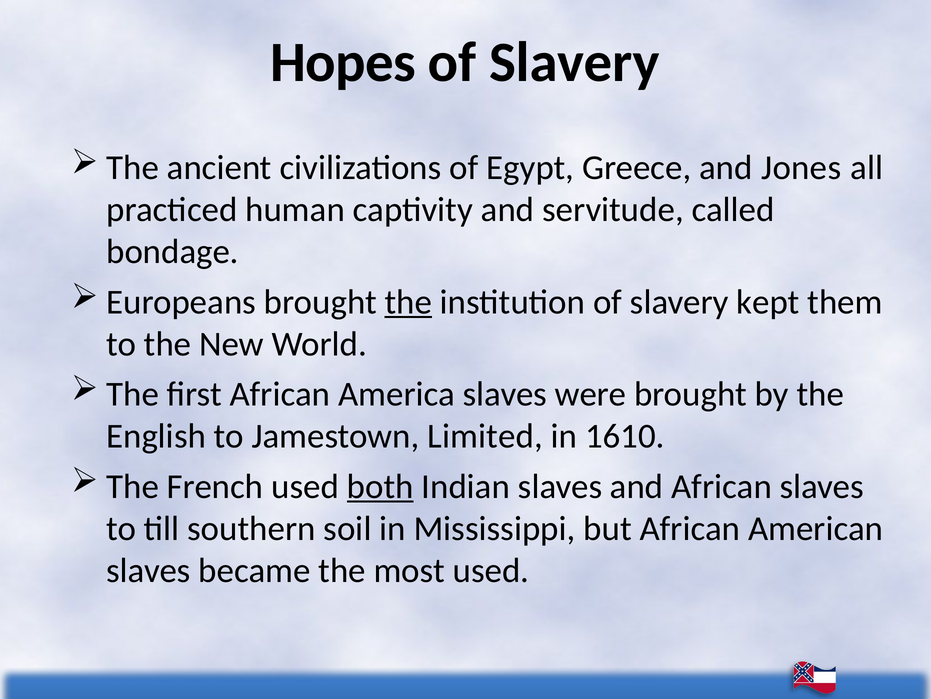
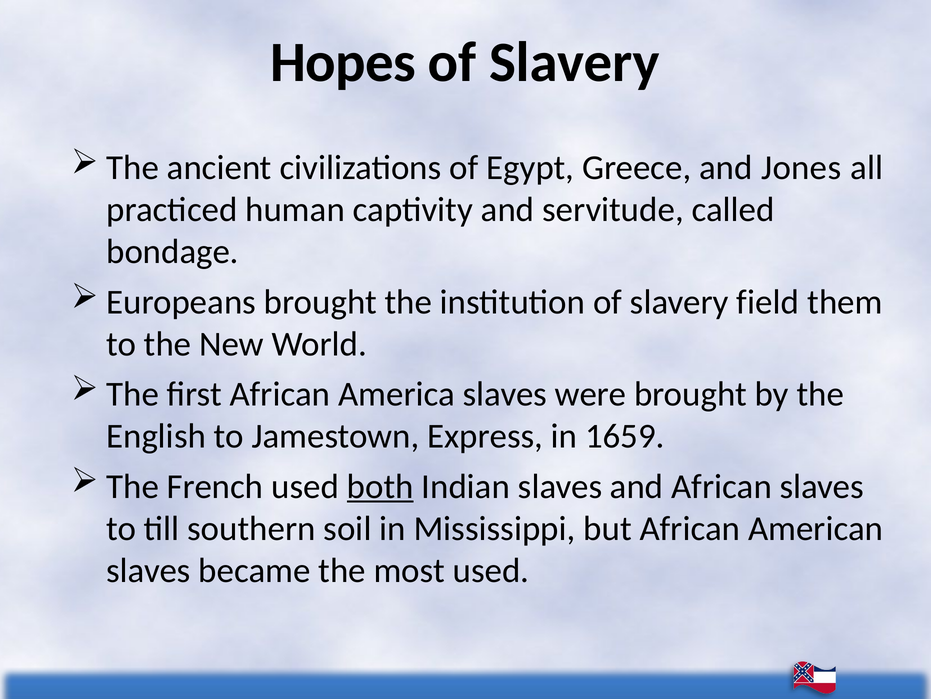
the underline: present -> none (408, 302)
kept: kept -> field (768, 302)
Limited: Limited -> Express (485, 436)
1610: 1610 -> 1659 (625, 436)
